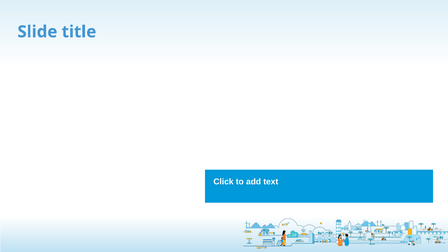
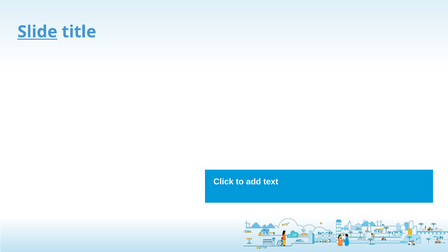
Slide underline: none -> present (37, 32)
